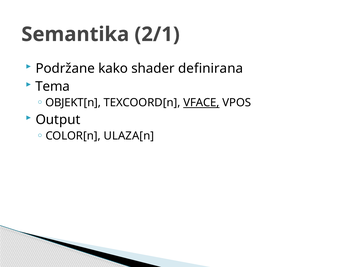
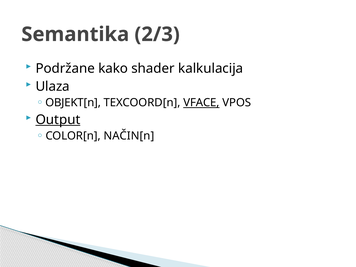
2/1: 2/1 -> 2/3 (157, 34)
definirana: definirana -> kalkulacija (211, 68)
Tema: Tema -> Ulaza (53, 86)
Output underline: none -> present (58, 120)
ULAZA[n: ULAZA[n -> NAČIN[n (129, 136)
